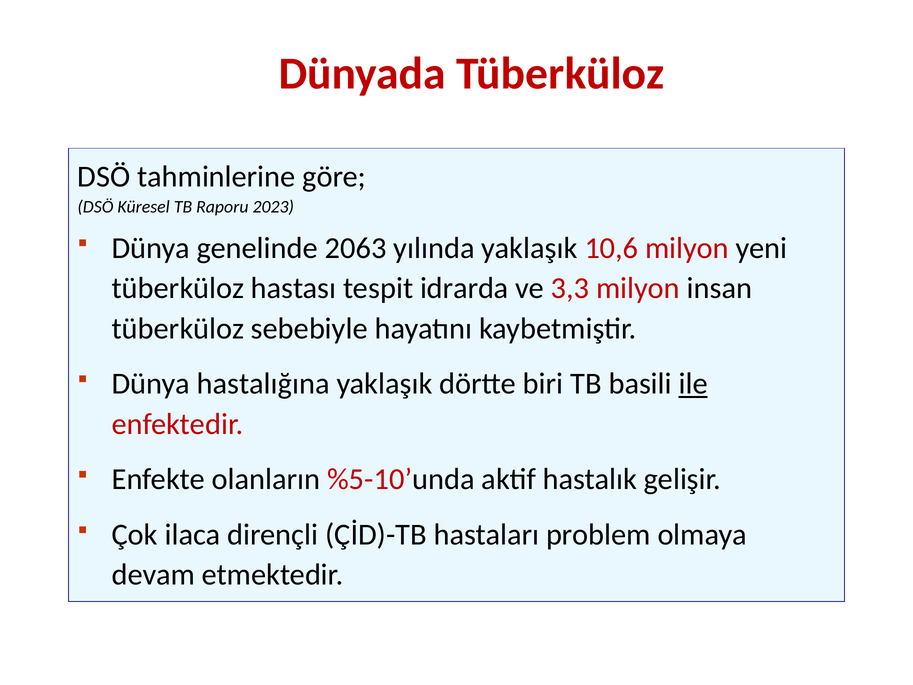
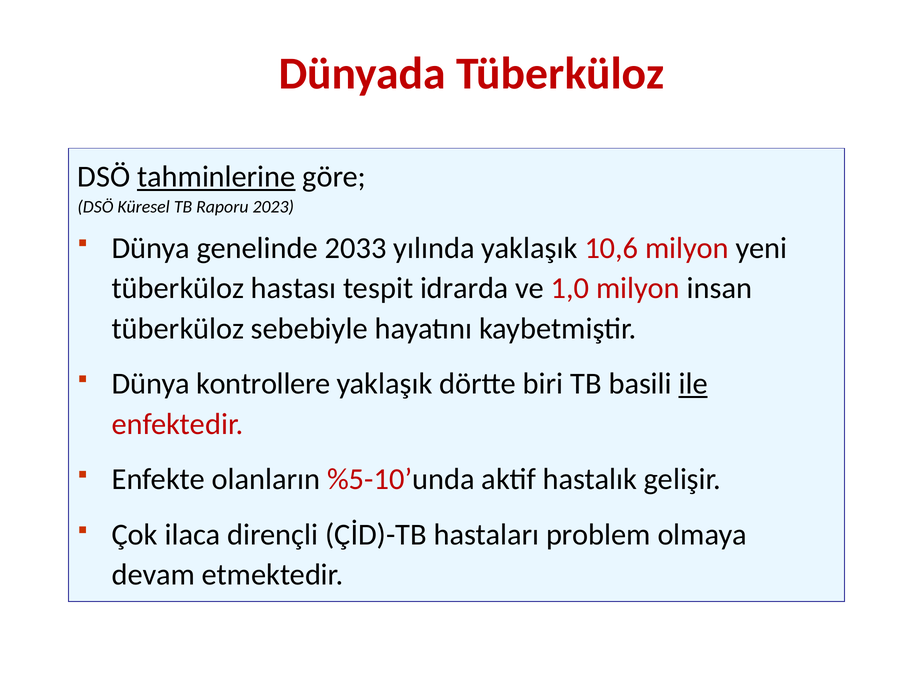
tahminlerine underline: none -> present (216, 177)
2063: 2063 -> 2033 (356, 248)
3,3: 3,3 -> 1,0 (570, 288)
hastalığına: hastalığına -> kontrollere (263, 384)
